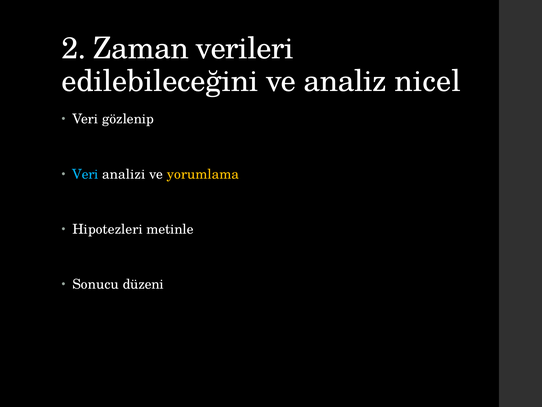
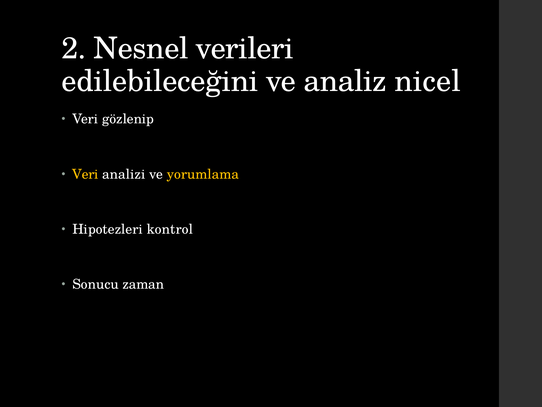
Zaman: Zaman -> Nesnel (141, 49)
Veri colour: light blue -> yellow (85, 174)
metinle: metinle -> kontrol (170, 229)
düzeni: düzeni -> zaman (143, 284)
